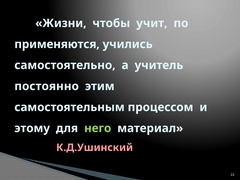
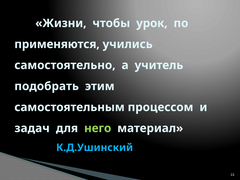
учит: учит -> урок (152, 23)
постоянно: постоянно -> подобрать (47, 86)
этому: этому -> задач (32, 128)
К.Д.Ушинский colour: pink -> light blue (95, 148)
